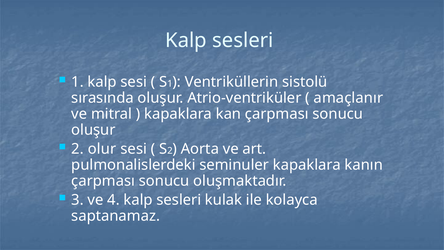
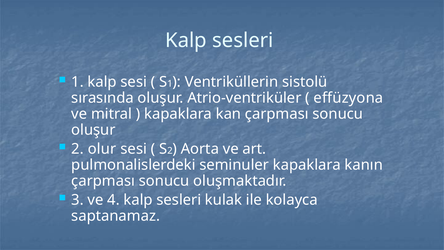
amaçlanır: amaçlanır -> effüzyona (348, 98)
